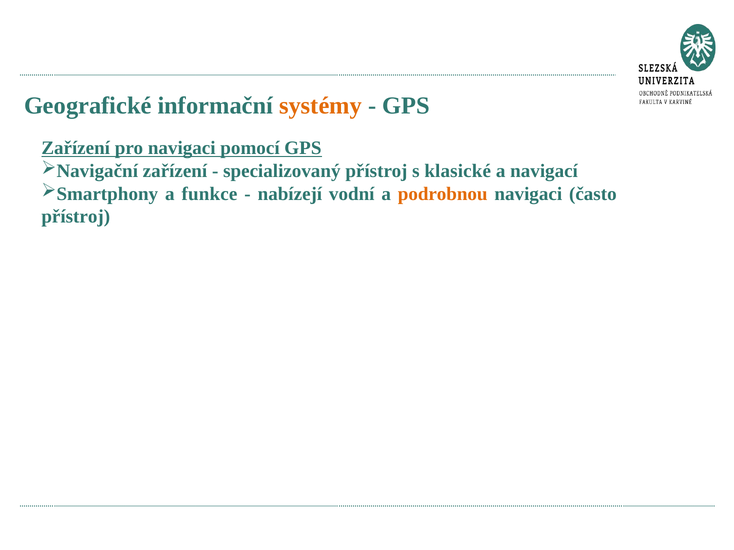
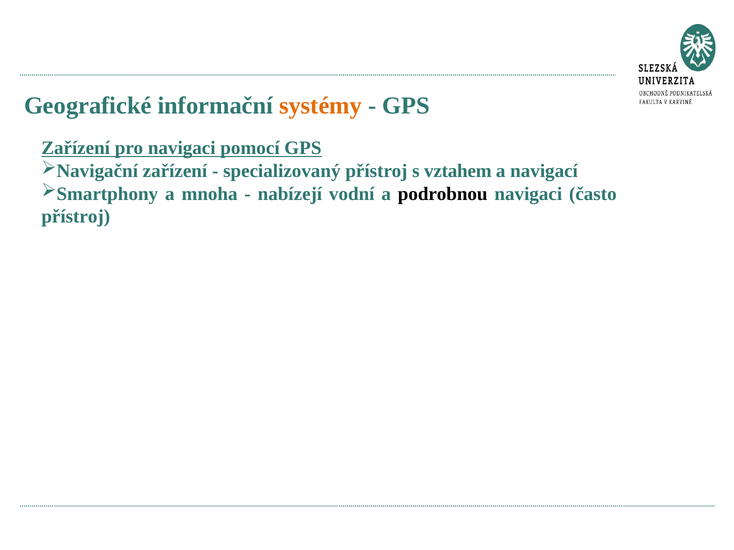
klasické: klasické -> vztahem (458, 171)
funkce: funkce -> mnoha (210, 194)
podrobnou colour: orange -> black (443, 194)
